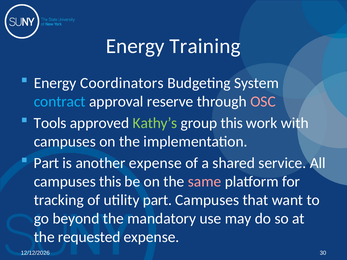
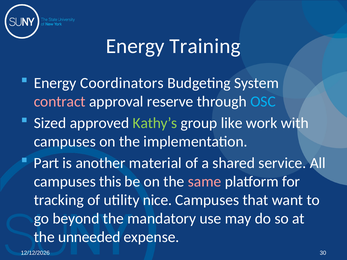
contract colour: light blue -> pink (60, 102)
OSC colour: pink -> light blue (263, 102)
Tools: Tools -> Sized (50, 123)
group this: this -> like (232, 123)
another expense: expense -> material (155, 163)
utility part: part -> nice (157, 200)
requested: requested -> unneeded (89, 237)
